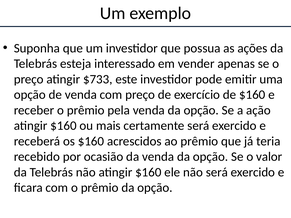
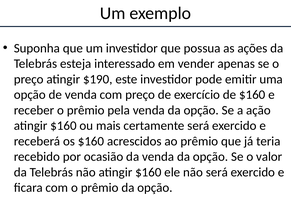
$733: $733 -> $190 (98, 79)
